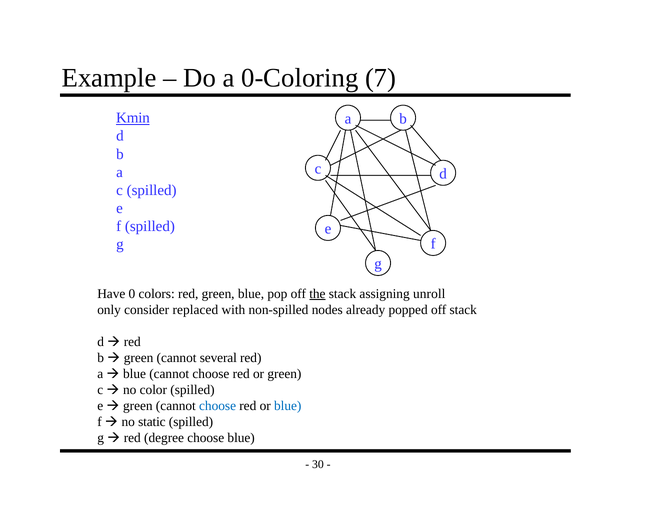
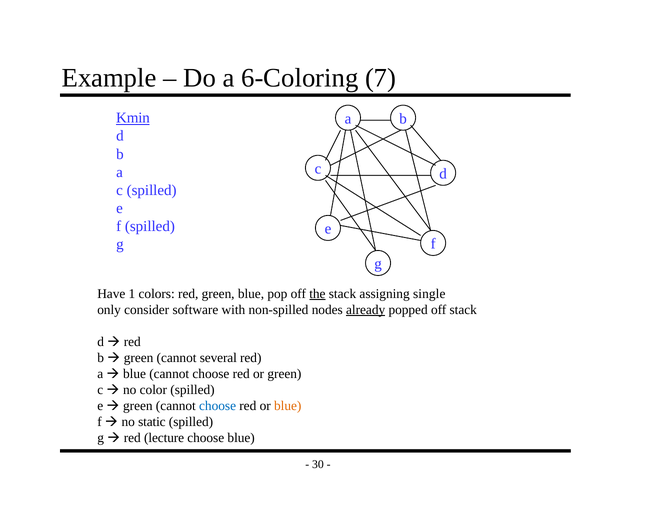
0-Coloring: 0-Coloring -> 6-Coloring (300, 78)
0: 0 -> 1 (132, 294)
unroll: unroll -> single (429, 294)
replaced: replaced -> software (195, 310)
already underline: none -> present (366, 310)
blue colour: blue -> orange (288, 406)
degree: degree -> lecture (164, 438)
